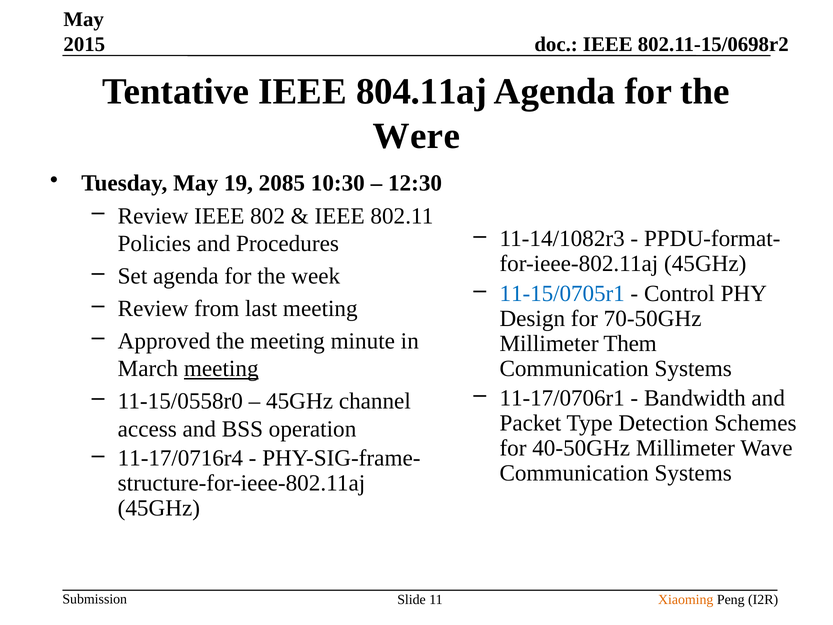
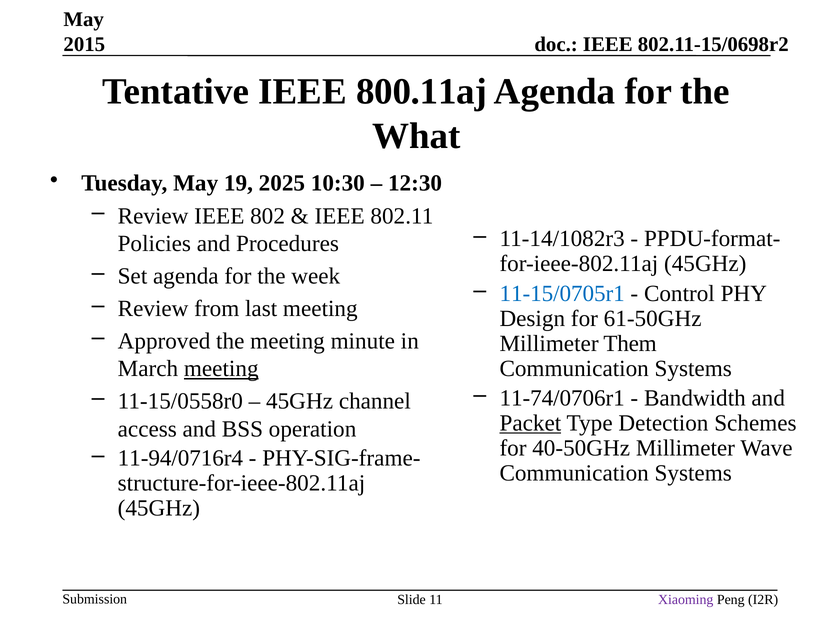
804.11aj: 804.11aj -> 800.11aj (422, 91)
Were: Were -> What (416, 136)
2085: 2085 -> 2025 (282, 183)
70-50GHz: 70-50GHz -> 61-50GHz (653, 318)
11-17/0706r1: 11-17/0706r1 -> 11-74/0706r1 (562, 398)
Packet underline: none -> present (530, 423)
11-17/0716r4: 11-17/0716r4 -> 11-94/0716r4 (180, 458)
Xiaoming colour: orange -> purple (686, 599)
